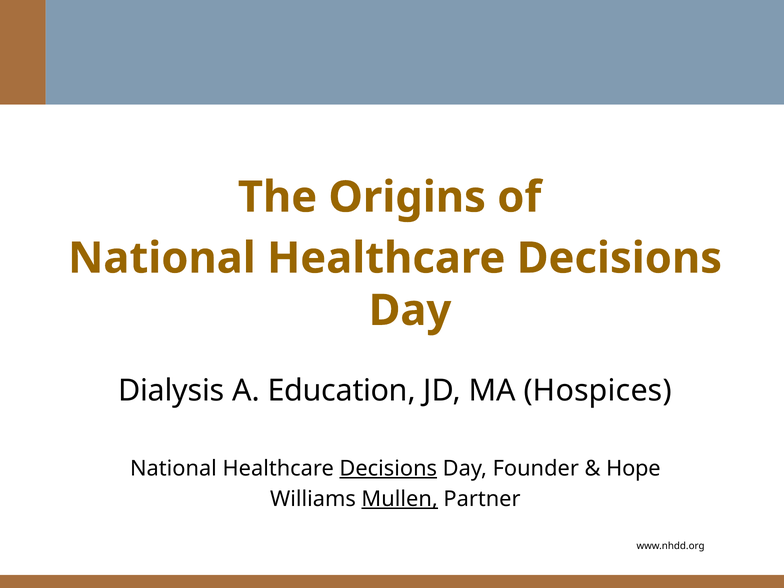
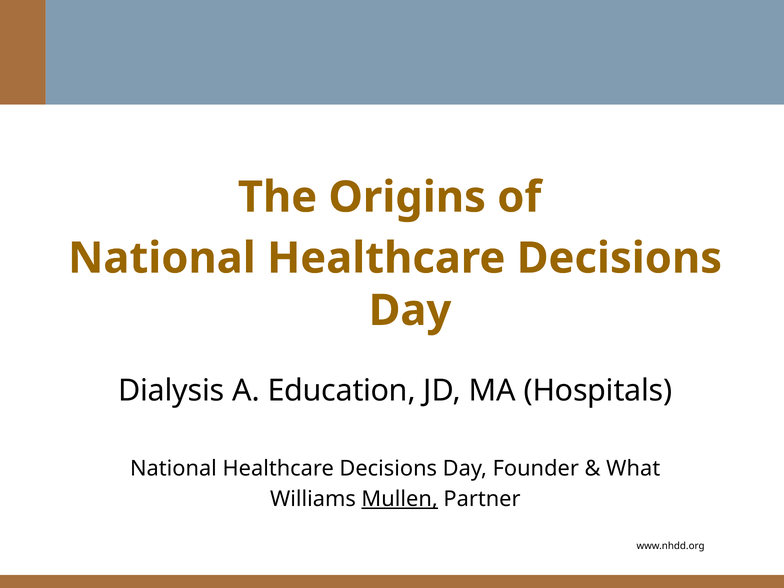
Hospices: Hospices -> Hospitals (598, 391)
Decisions underline: present -> none (388, 468)
Hope: Hope -> What (633, 468)
